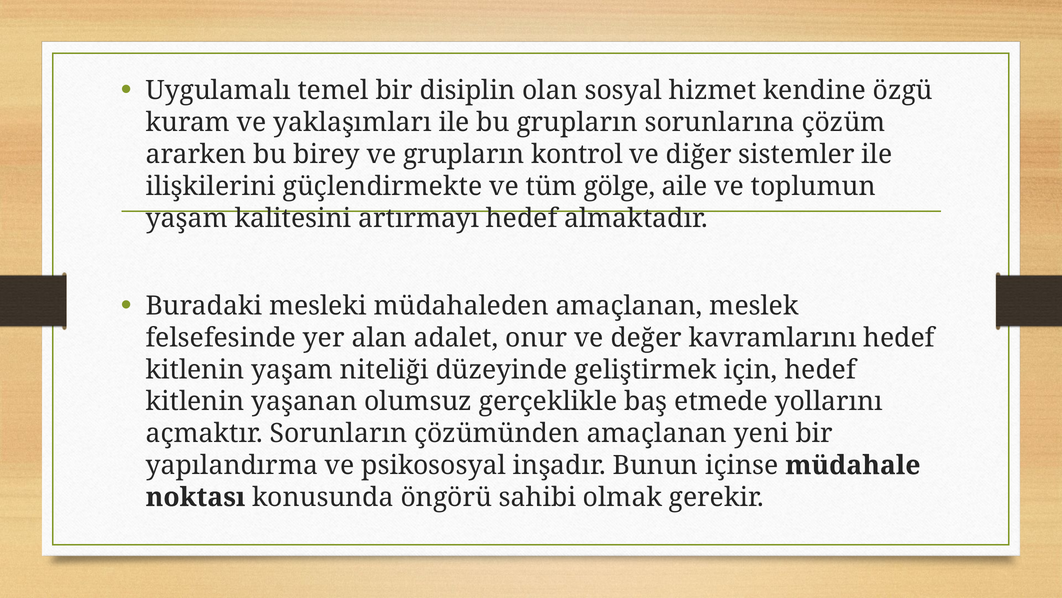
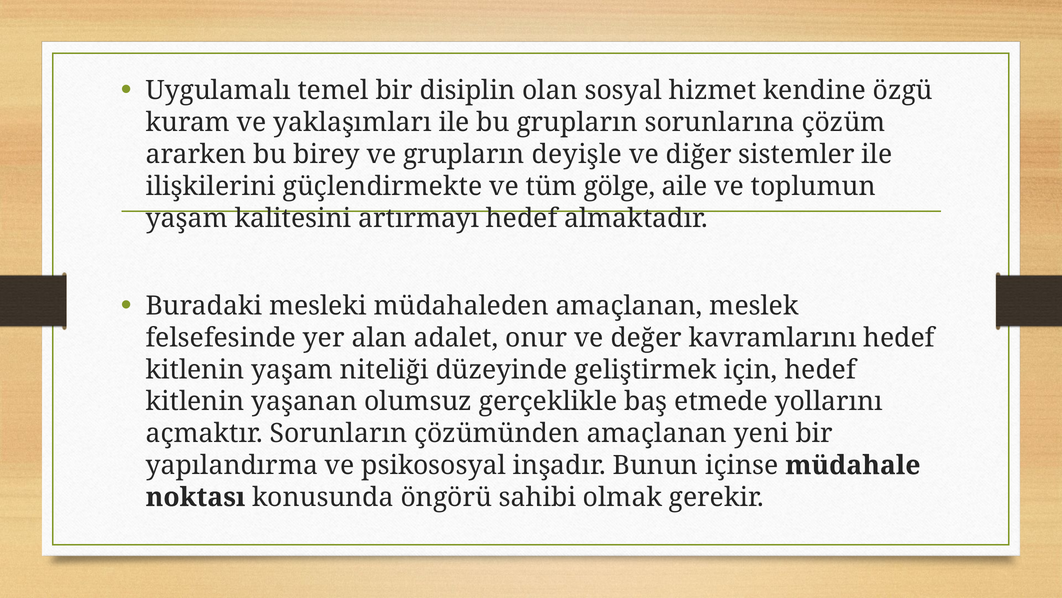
kontrol: kontrol -> deyişle (577, 154)
